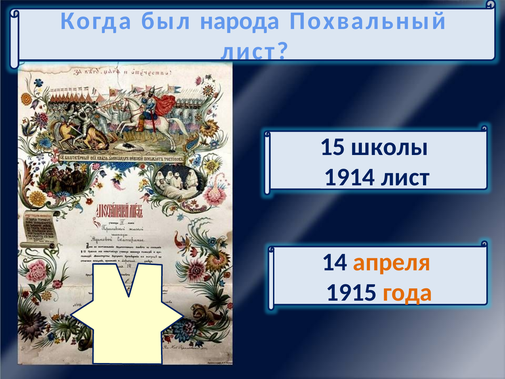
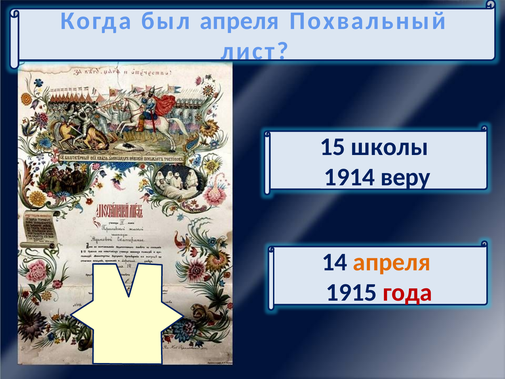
был народа: народа -> апреля (240, 21)
1914 лист: лист -> веру (406, 177)
года colour: orange -> red (407, 292)
